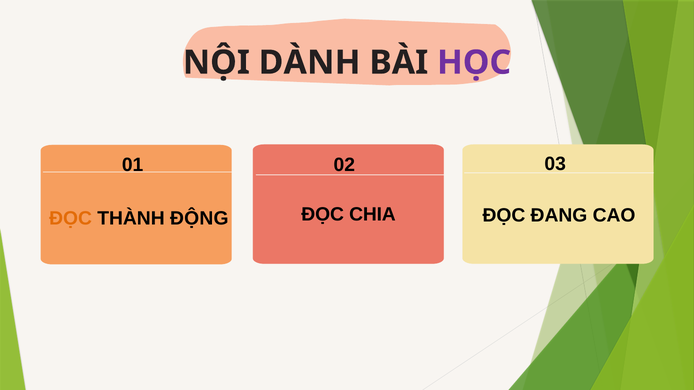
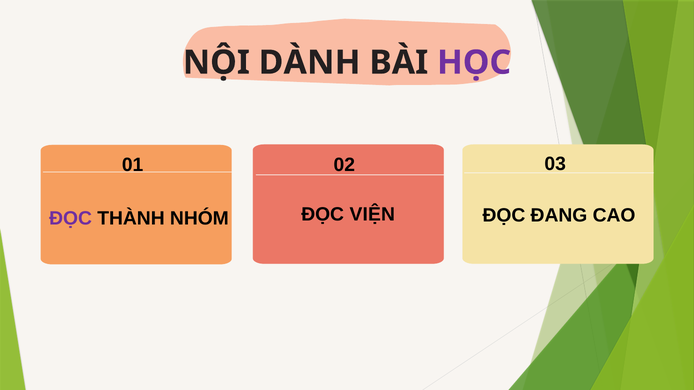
ĐỌC colour: orange -> purple (71, 219)
ĐỘNG: ĐỘNG -> NHÓM (199, 219)
CHIA: CHIA -> VIỆN (372, 214)
